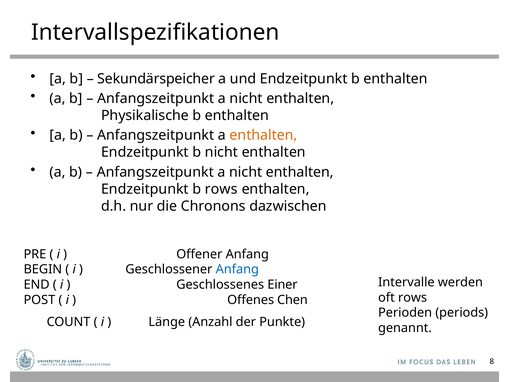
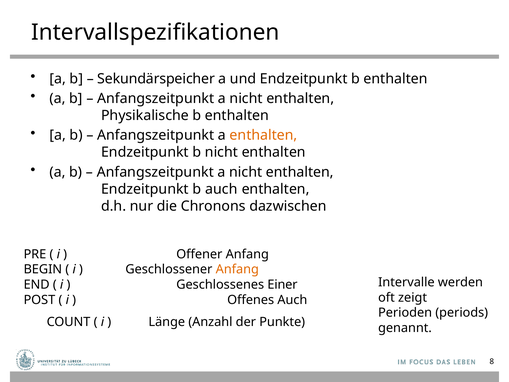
b rows: rows -> auch (221, 189)
Anfang colour: blue -> orange (237, 269)
oft rows: rows -> zeigt (413, 297)
Offenes Chen: Chen -> Auch (292, 300)
